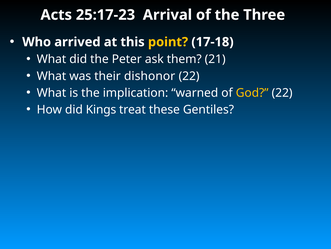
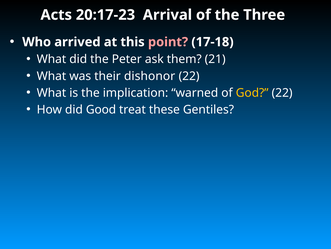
25:17-23: 25:17-23 -> 20:17-23 (105, 15)
point colour: yellow -> pink (168, 42)
Kings: Kings -> Good (101, 109)
